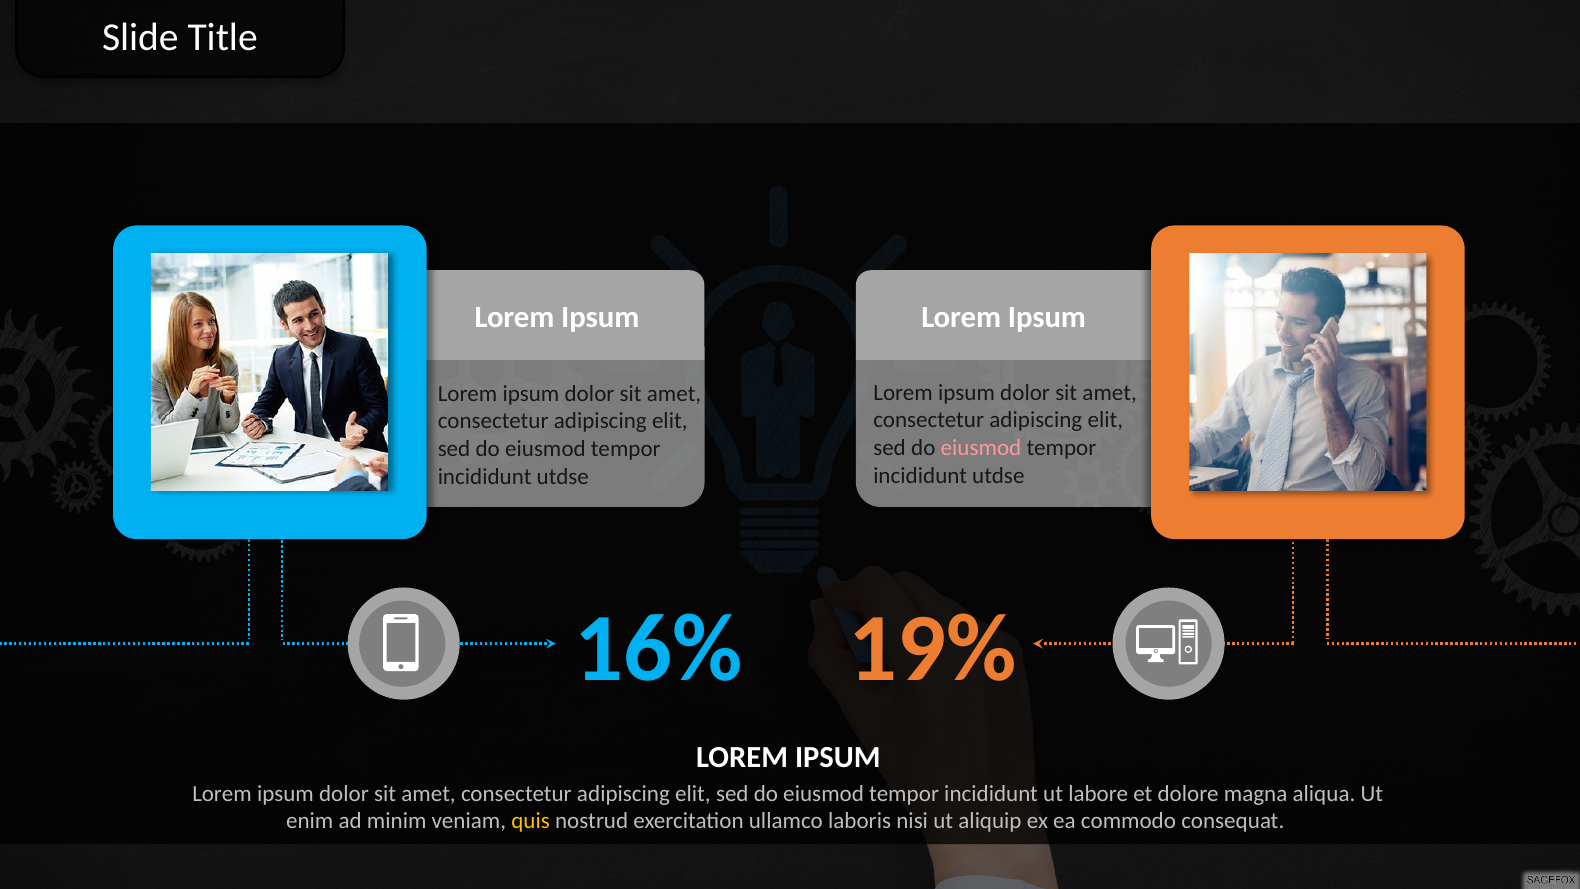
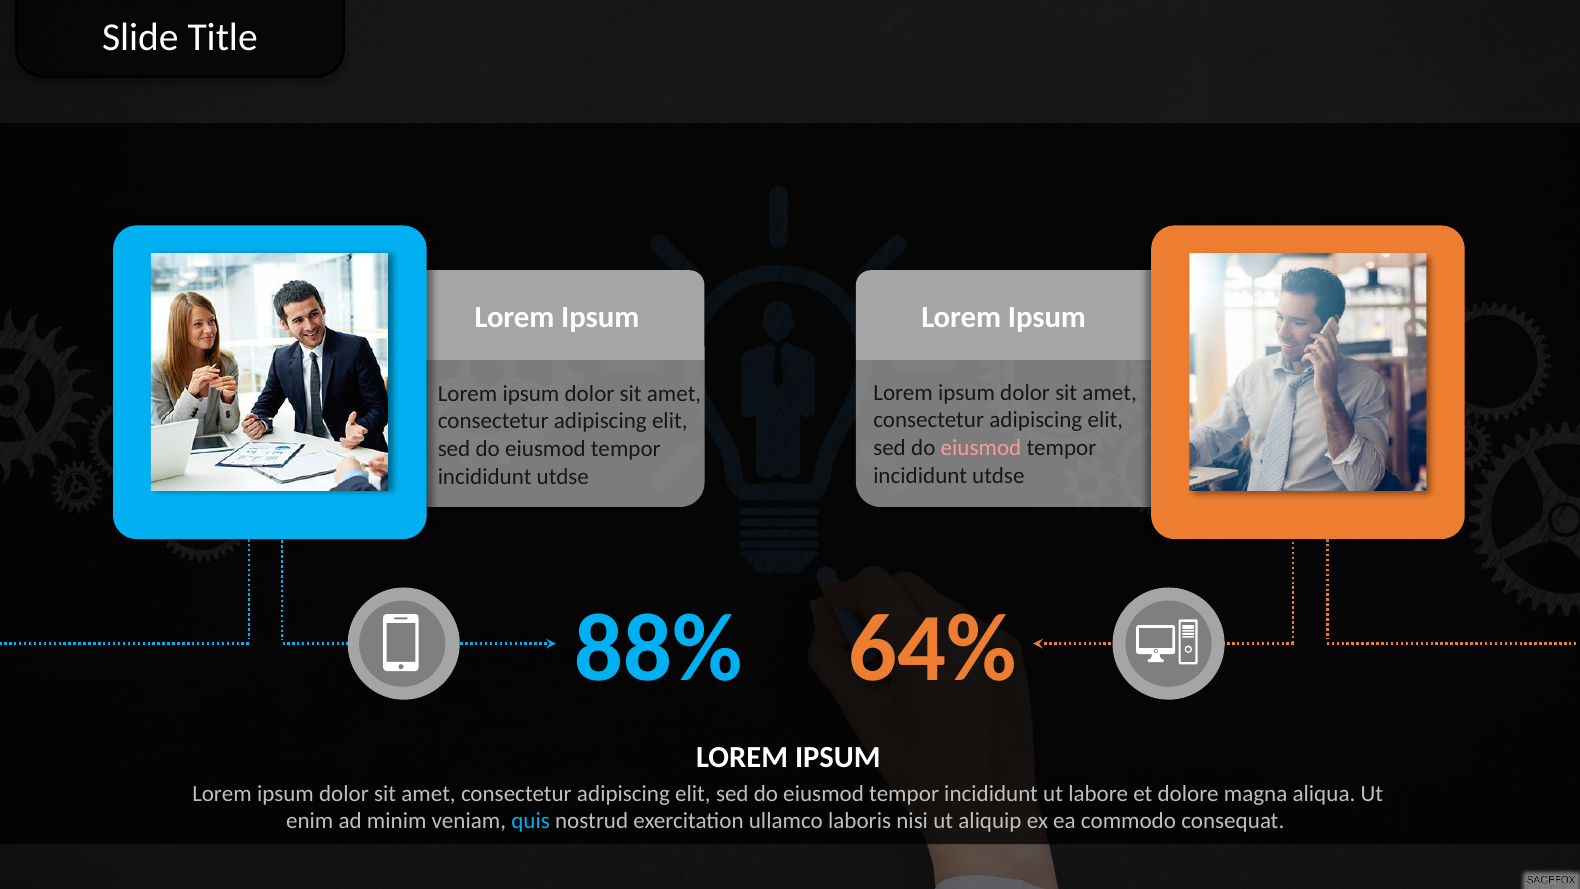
16%: 16% -> 88% (659, 648)
19%: 19% -> 64% (933, 648)
quis colour: yellow -> light blue (531, 821)
